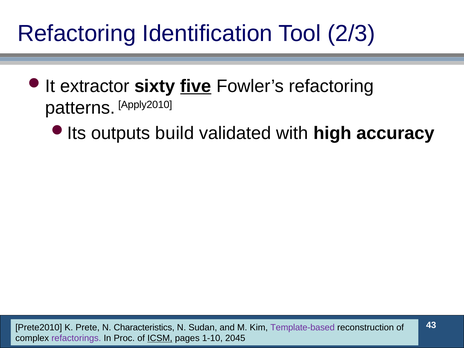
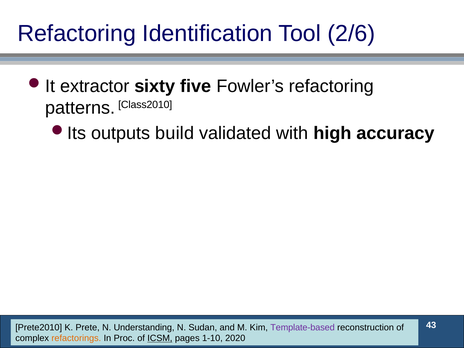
2/3: 2/3 -> 2/6 (351, 33)
five underline: present -> none (196, 86)
Apply2010: Apply2010 -> Class2010 (145, 105)
Characteristics: Characteristics -> Understanding (144, 328)
refactorings colour: purple -> orange (76, 338)
2045: 2045 -> 2020 (235, 338)
